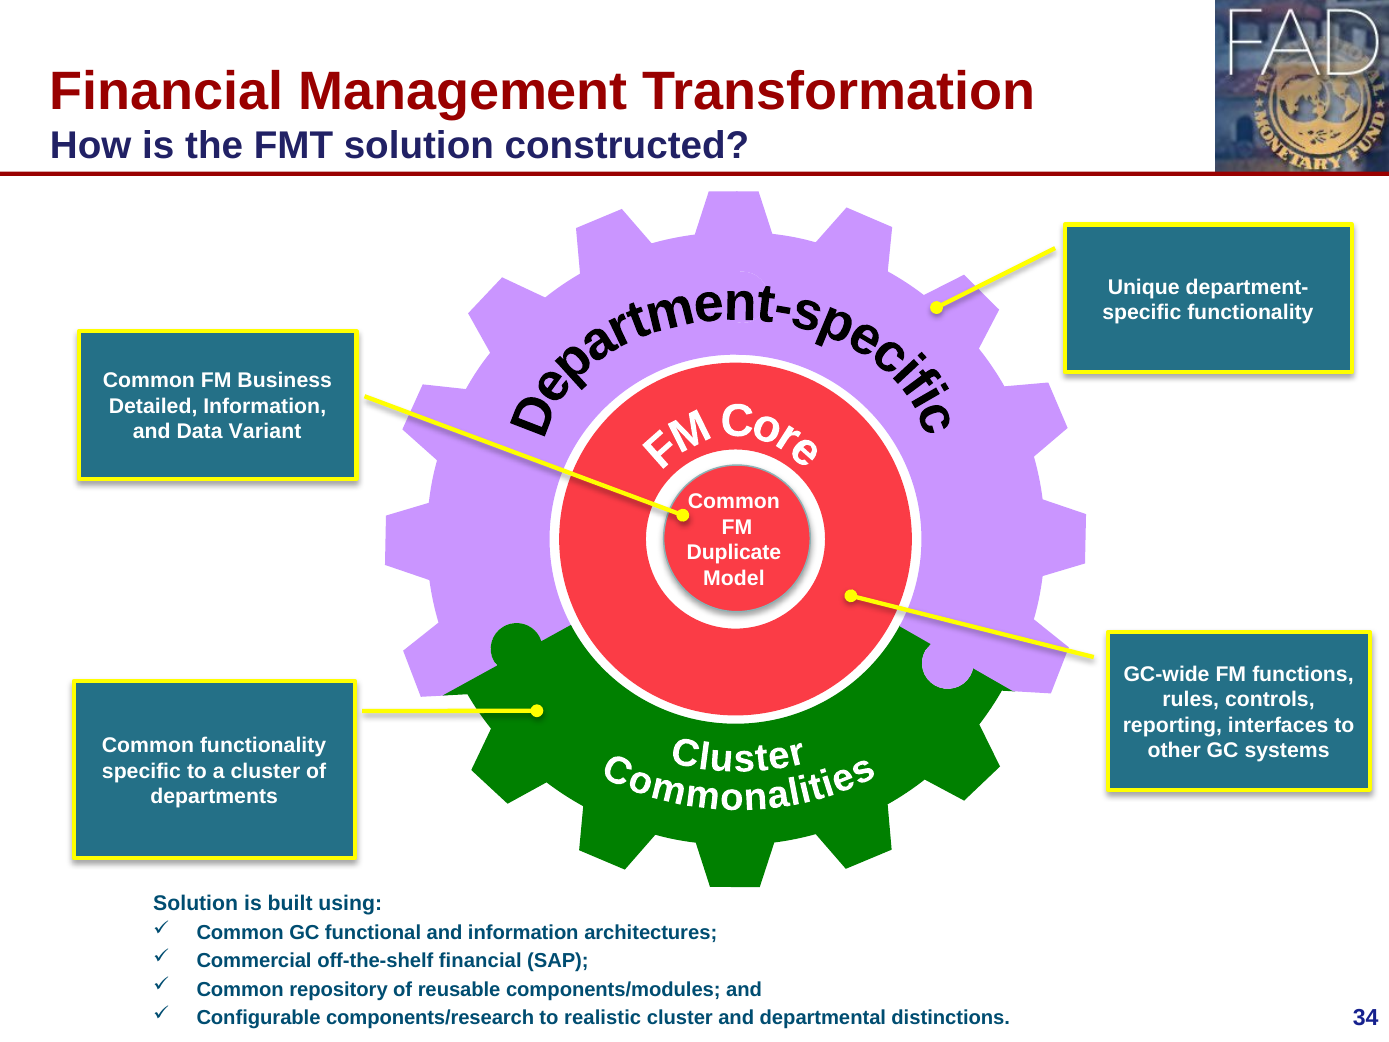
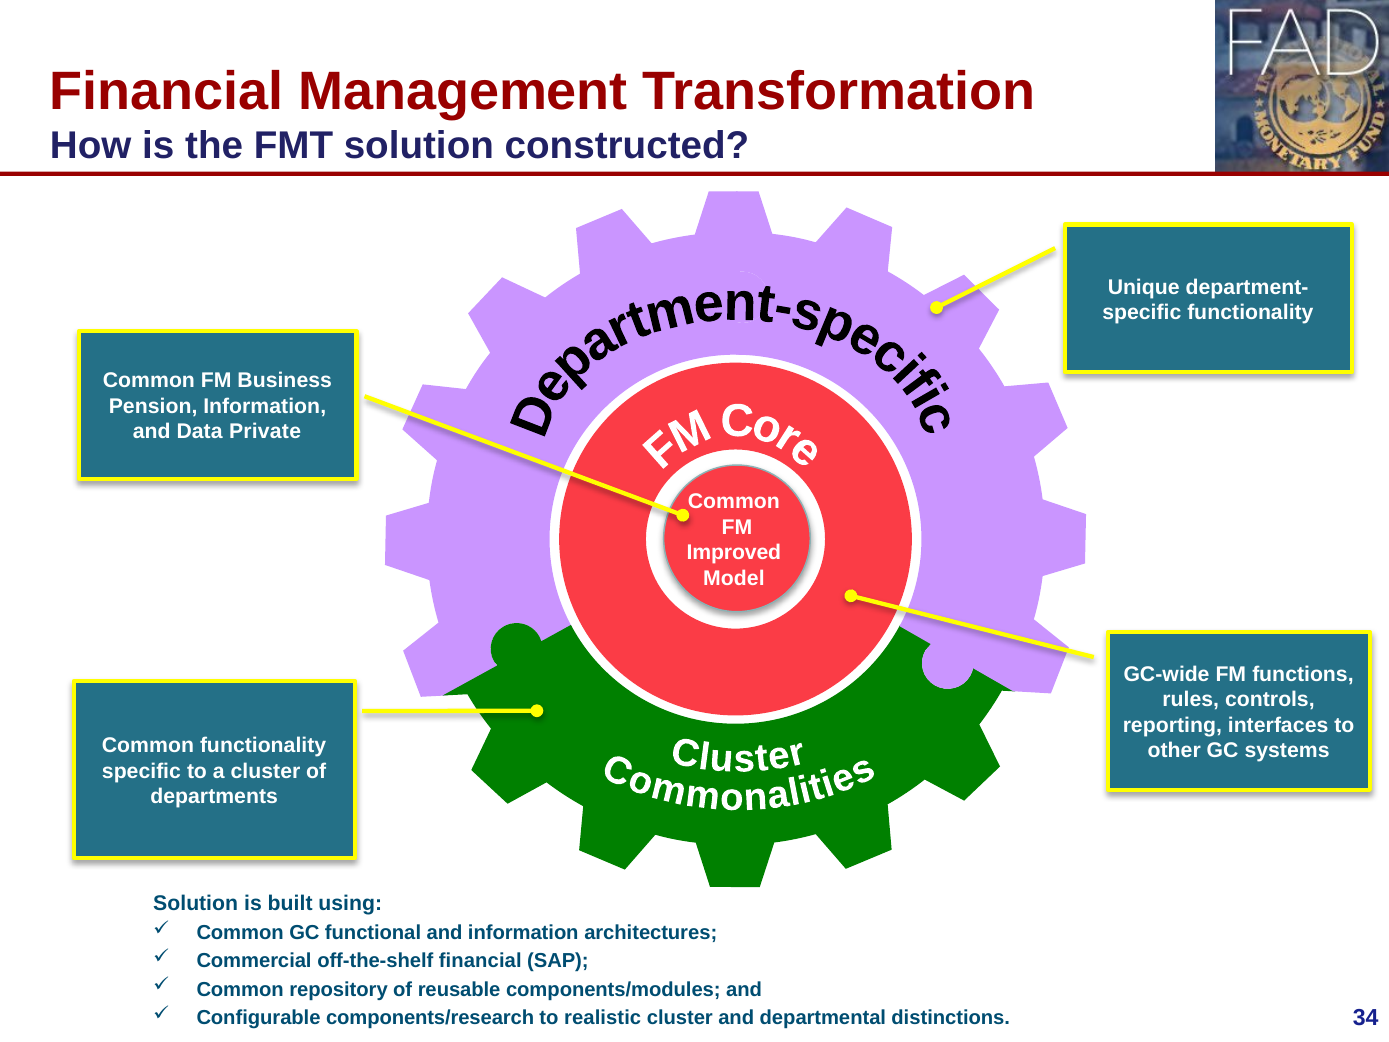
Detailed: Detailed -> Pension (153, 406)
Variant: Variant -> Private (265, 432)
Duplicate: Duplicate -> Improved (734, 552)
